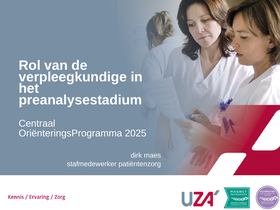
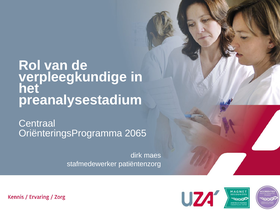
2025: 2025 -> 2065 (136, 133)
